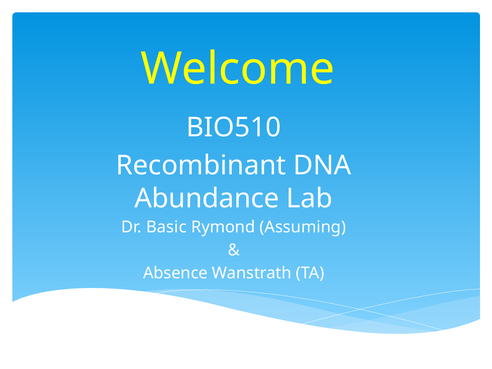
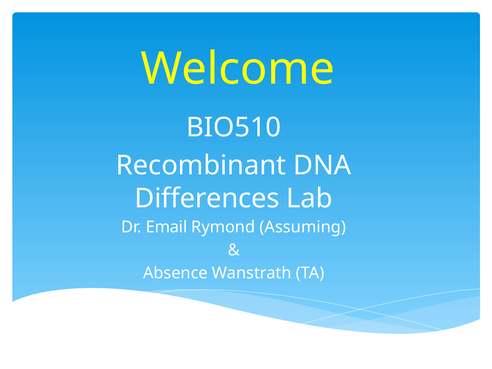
Abundance: Abundance -> Differences (207, 198)
Basic: Basic -> Email (167, 227)
